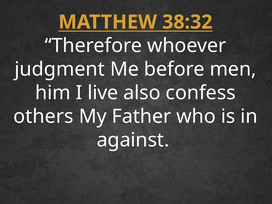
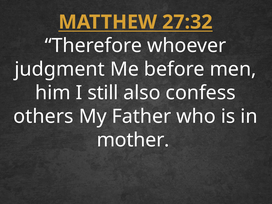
38:32: 38:32 -> 27:32 (187, 22)
live: live -> still (103, 93)
against: against -> mother (133, 140)
